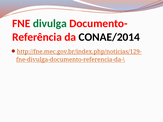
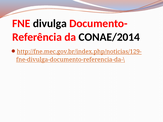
divulga colour: green -> black (50, 24)
